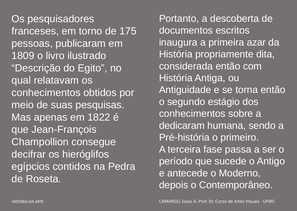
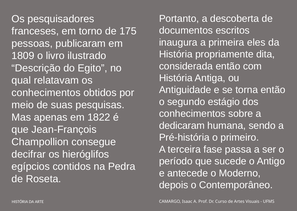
azar: azar -> eles (256, 42)
